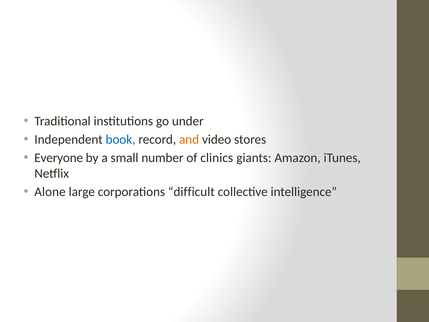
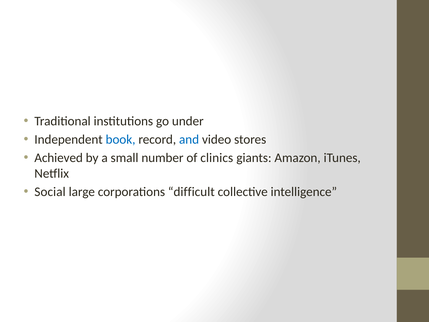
and colour: orange -> blue (189, 139)
Everyone: Everyone -> Achieved (59, 158)
Alone: Alone -> Social (50, 192)
